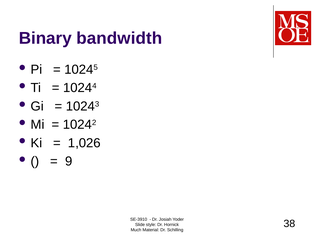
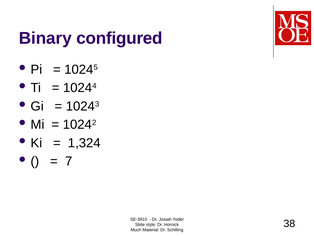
bandwidth: bandwidth -> configured (119, 38)
1,026: 1,026 -> 1,324 (84, 143)
9: 9 -> 7 (69, 161)
